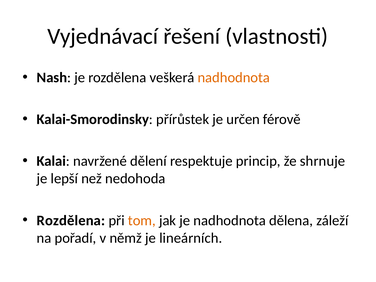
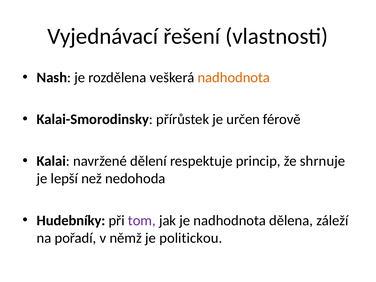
Rozdělena: Rozdělena -> Hudebníky (71, 220)
tom colour: orange -> purple (142, 220)
lineárních: lineárních -> politickou (191, 238)
